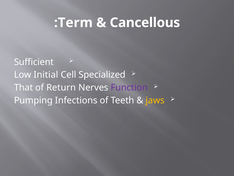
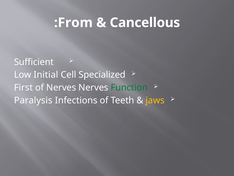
Term: Term -> From (75, 23)
That: That -> First (23, 87)
of Return: Return -> Nerves (61, 87)
Function colour: purple -> green (129, 87)
Pumping: Pumping -> Paralysis (33, 100)
